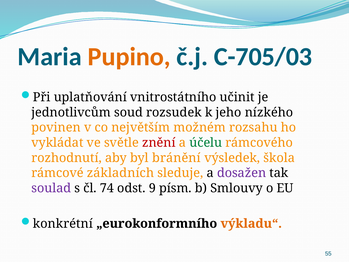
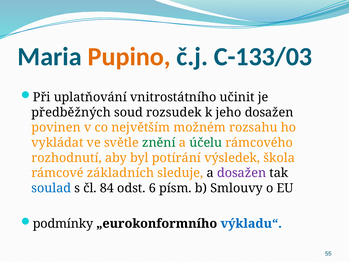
C-705/03: C-705/03 -> C-133/03 (263, 57)
jednotlivcům: jednotlivcům -> předběžných (71, 112)
jeho nízkého: nízkého -> dosažen (269, 112)
znění colour: red -> green (159, 143)
bránění: bránění -> potírání (176, 158)
soulad colour: purple -> blue (51, 188)
74: 74 -> 84 (107, 188)
9: 9 -> 6 (152, 188)
konkrétní: konkrétní -> podmínky (63, 223)
výkladu“ colour: orange -> blue (251, 223)
